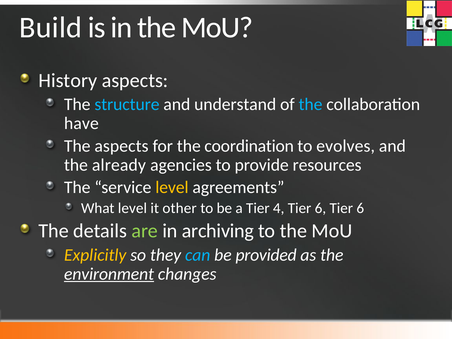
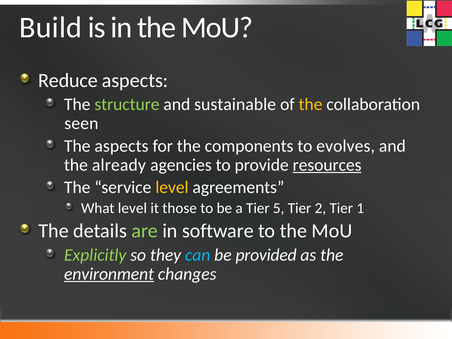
History: History -> Reduce (68, 81)
structure colour: light blue -> light green (127, 104)
understand: understand -> sustainable (235, 104)
the colour: light blue -> yellow (311, 104)
have: have -> seen (81, 123)
coordination: coordination -> components (249, 146)
resources underline: none -> present (327, 165)
other: other -> those (180, 208)
4: 4 -> 5 (279, 208)
6: 6 -> 2 (320, 208)
6: 6 -> 1 (360, 208)
archiving: archiving -> software (218, 231)
Explicitly colour: yellow -> light green (95, 255)
